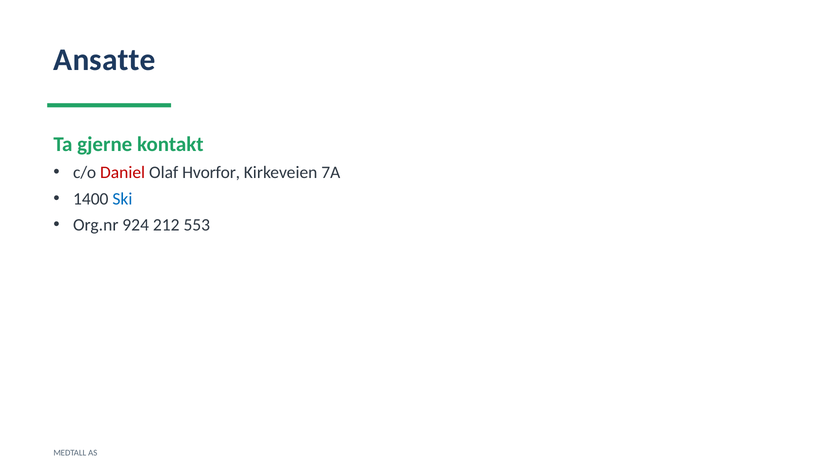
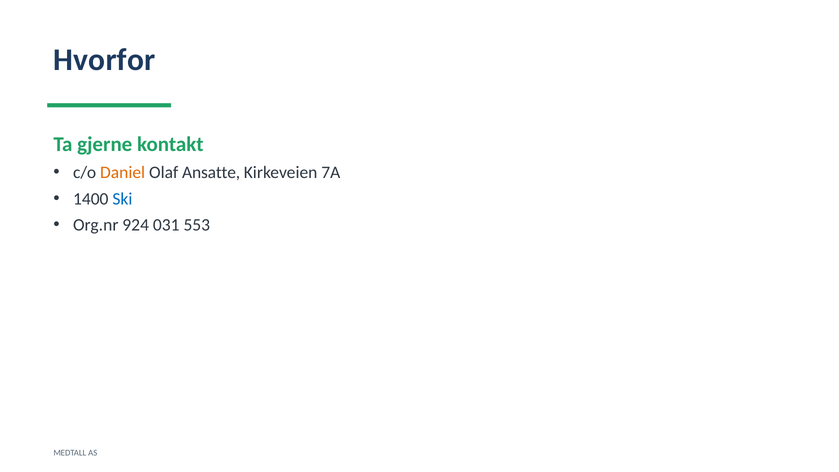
Ansatte: Ansatte -> Hvorfor (104, 60)
Daniel colour: red -> orange (123, 173)
Hvorfor: Hvorfor -> Ansatte (211, 173)
212: 212 -> 031 (166, 225)
